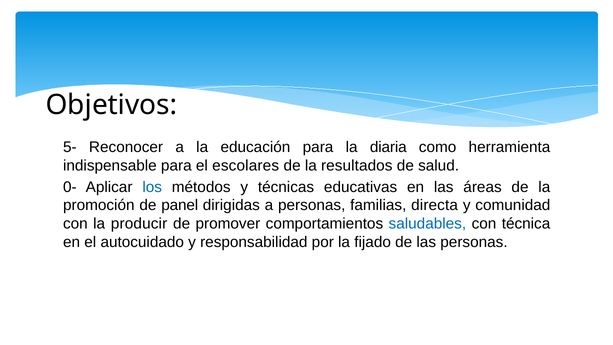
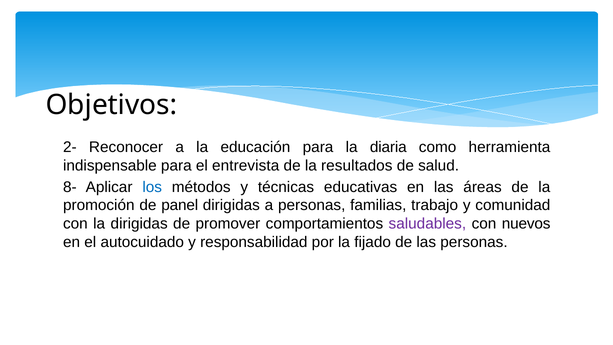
5-: 5- -> 2- (70, 147)
escolares: escolares -> entrevista (246, 165)
0-: 0- -> 8- (70, 187)
directa: directa -> trabajo (435, 205)
la producir: producir -> dirigidas (139, 224)
saludables colour: blue -> purple (427, 224)
técnica: técnica -> nuevos (526, 224)
